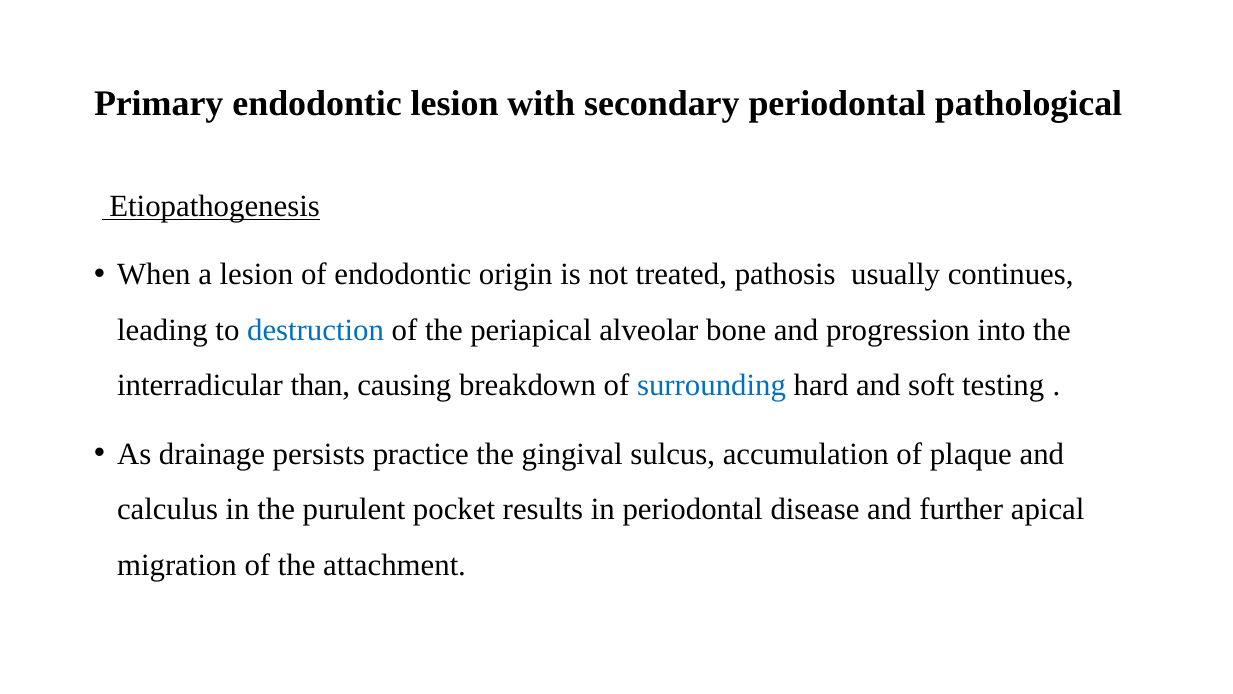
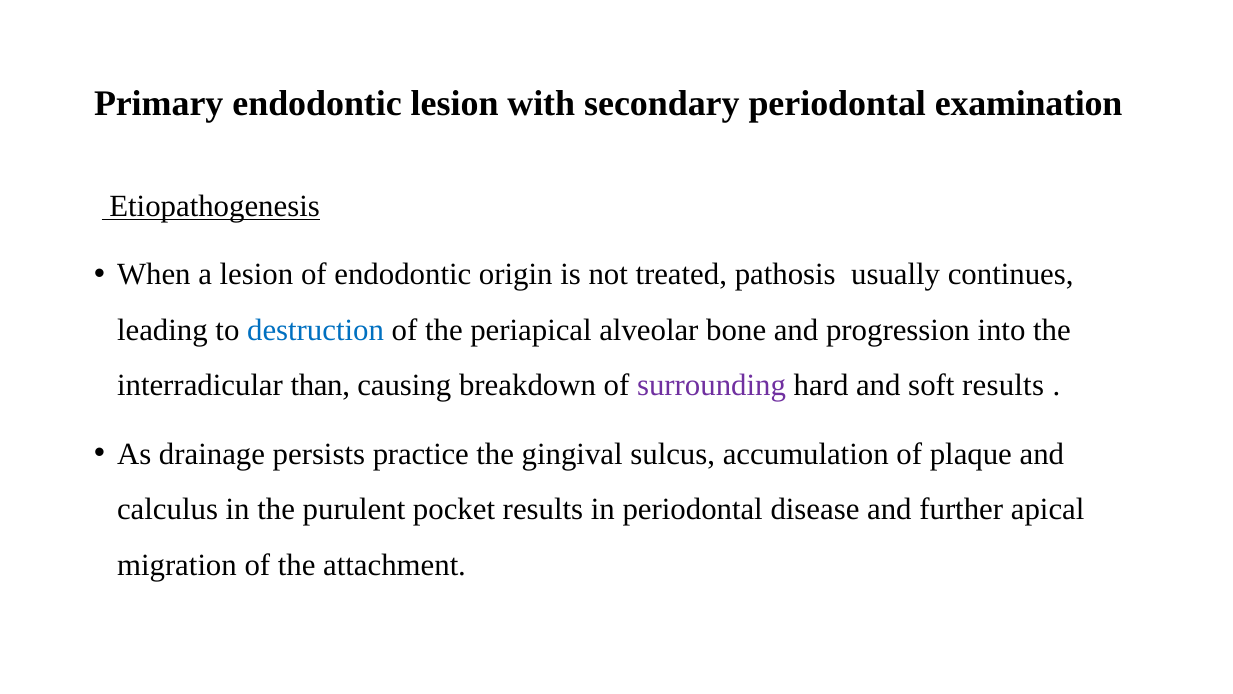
pathological: pathological -> examination (1029, 104)
surrounding colour: blue -> purple (712, 385)
soft testing: testing -> results (1003, 385)
